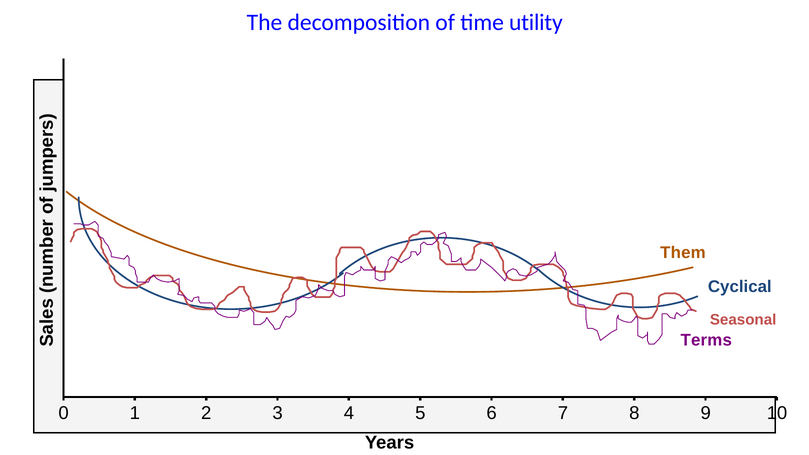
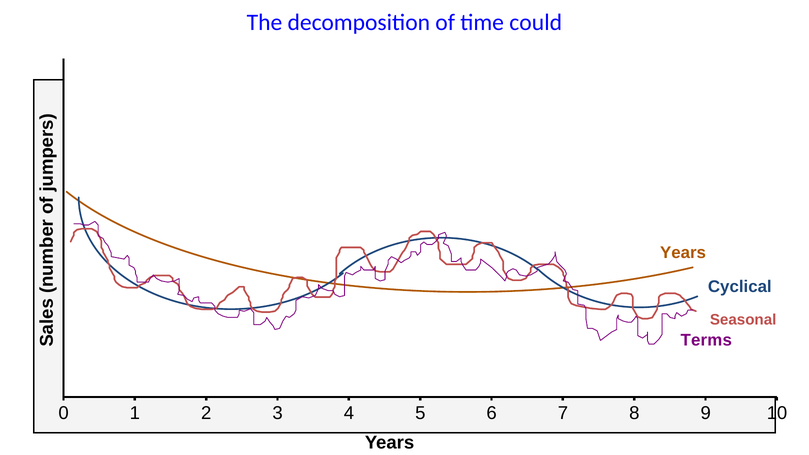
utility: utility -> could (536, 22)
Them: Them -> Years (683, 253)
